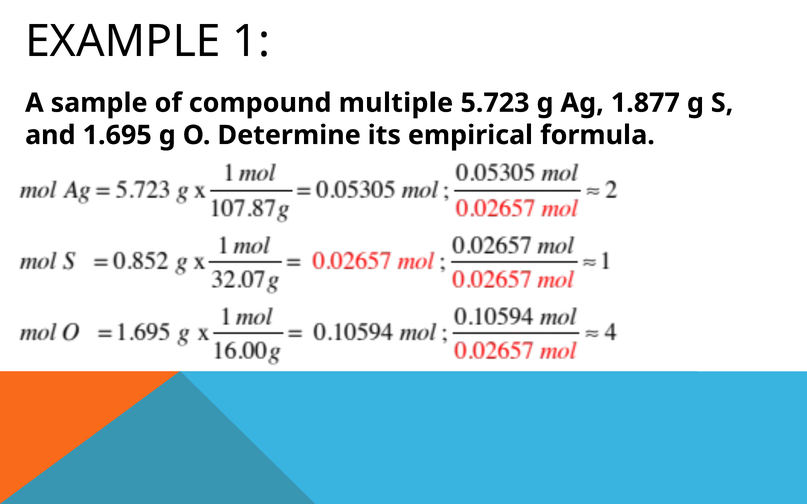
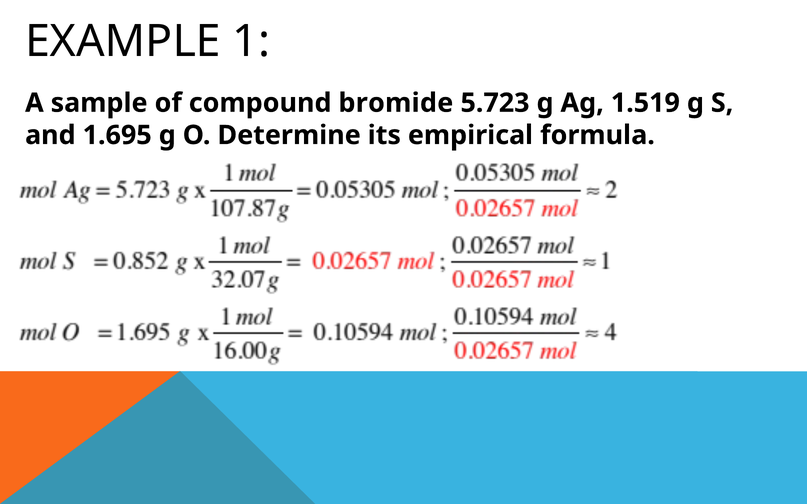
multiple: multiple -> bromide (396, 103)
1.877: 1.877 -> 1.519 (645, 103)
